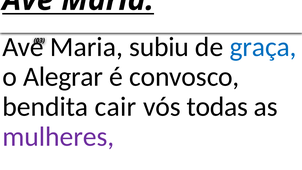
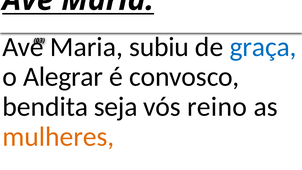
cair: cair -> seja (116, 107)
todas: todas -> reino (217, 107)
mulheres colour: purple -> orange (58, 137)
